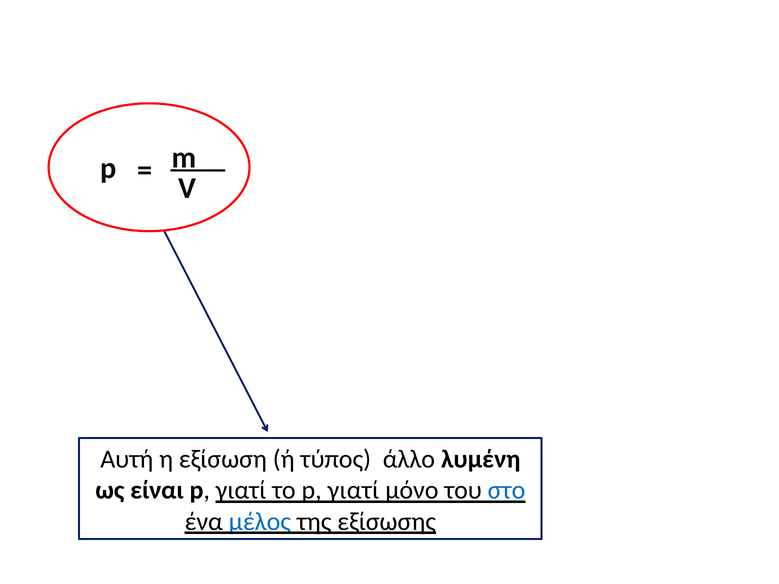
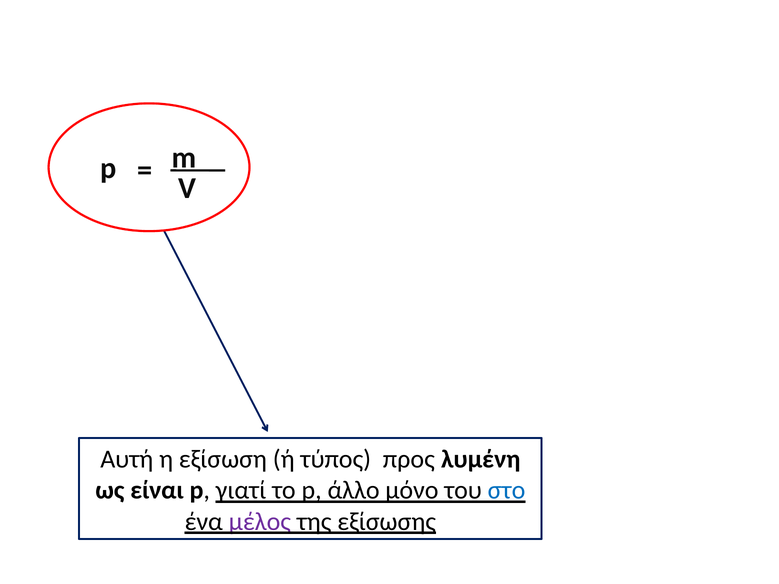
άλλο: άλλο -> προς (409, 459)
το p γιατί: γιατί -> άλλο (354, 491)
μέλος colour: blue -> purple (260, 522)
